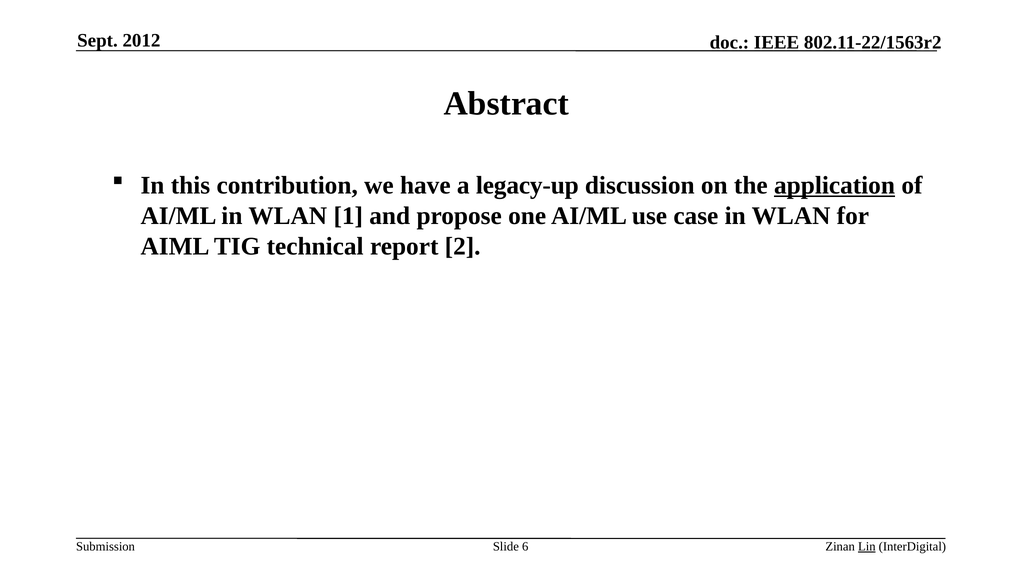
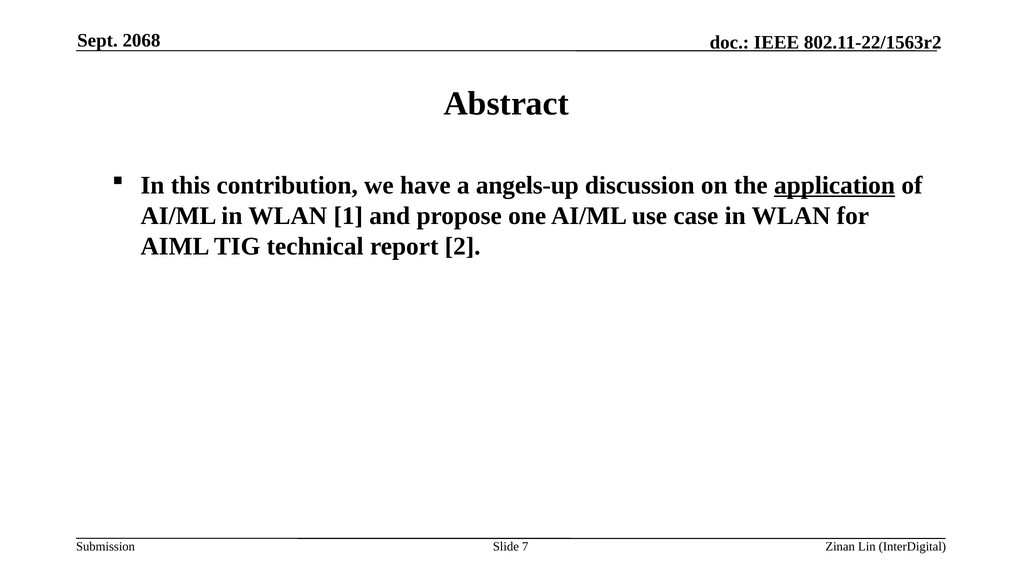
2012: 2012 -> 2068 (141, 40)
legacy-up: legacy-up -> angels-up (527, 185)
6: 6 -> 7 (525, 546)
Lin underline: present -> none (867, 546)
